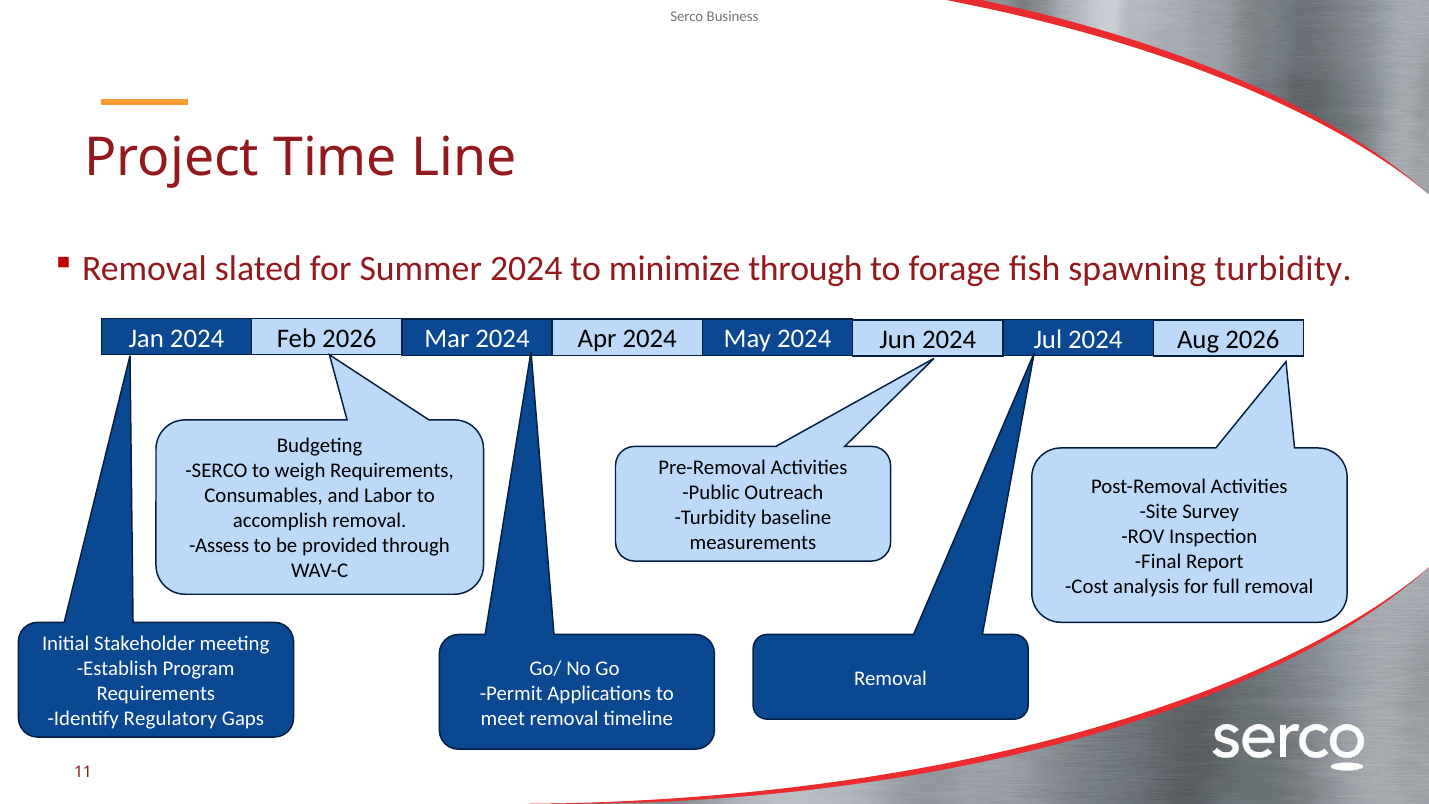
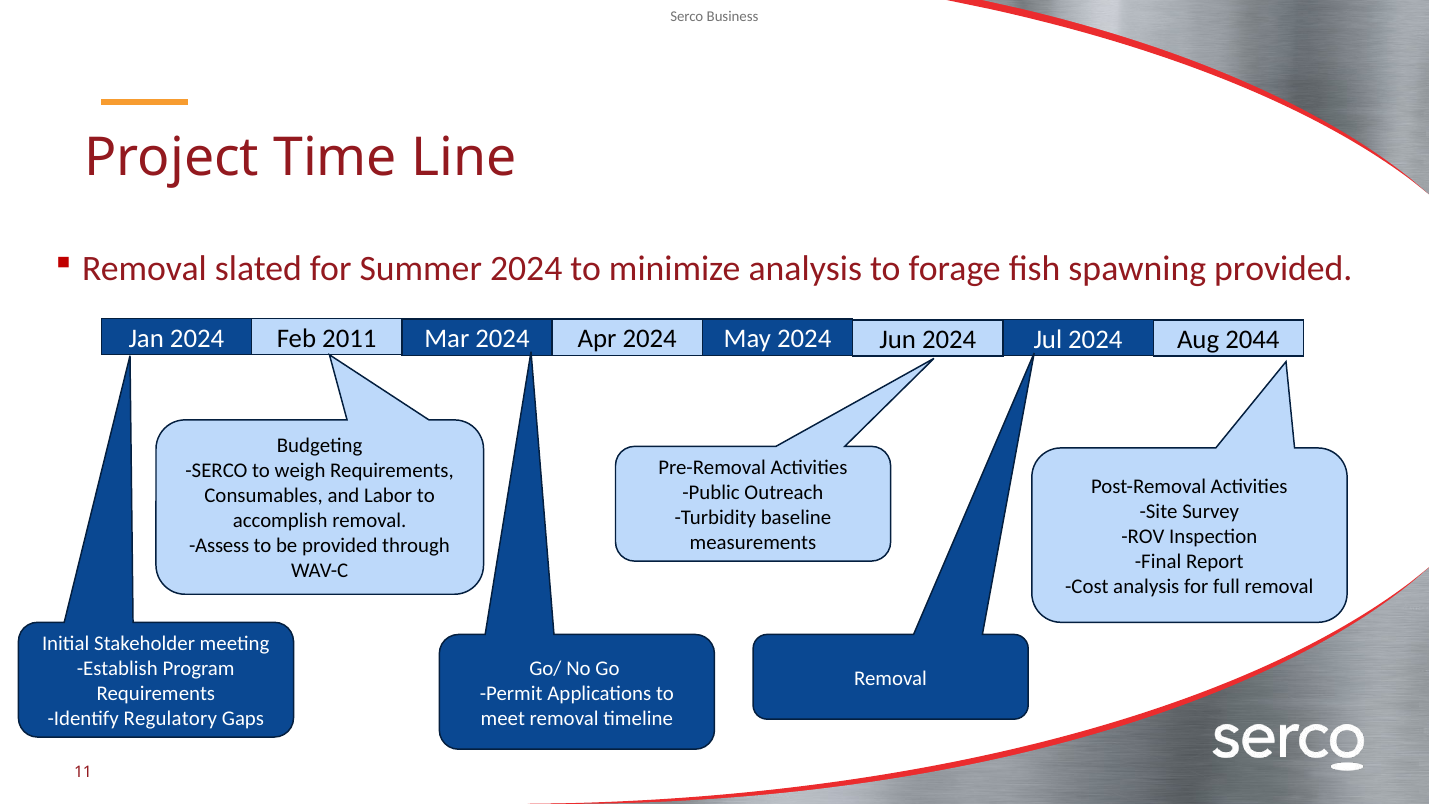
minimize through: through -> analysis (805, 269)
spawning turbidity: turbidity -> provided (1283, 269)
Feb 2026: 2026 -> 2011 (349, 338)
Aug 2026: 2026 -> 2044 (1252, 340)
